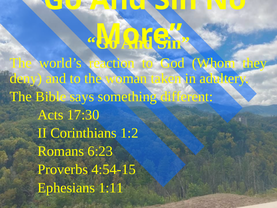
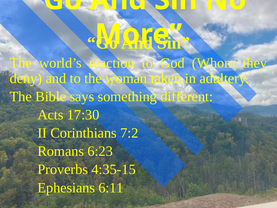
1:2: 1:2 -> 7:2 (129, 133)
4:54-15: 4:54-15 -> 4:35-15 (114, 169)
1:11: 1:11 -> 6:11 (111, 188)
